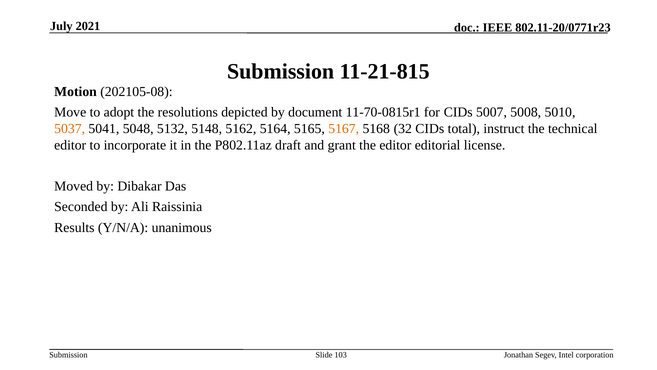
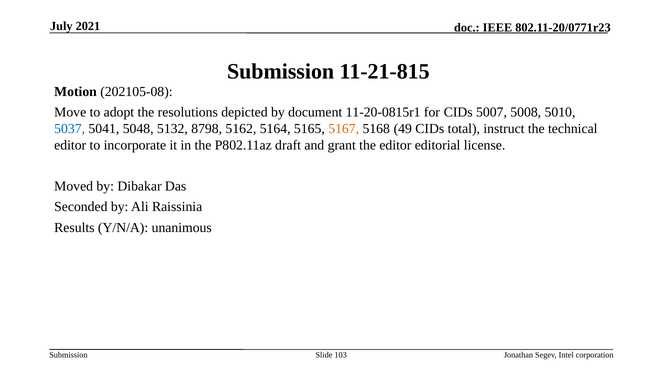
11-70-0815r1: 11-70-0815r1 -> 11-20-0815r1 (383, 112)
5037 colour: orange -> blue (70, 129)
5148: 5148 -> 8798 (207, 129)
32: 32 -> 49 (403, 129)
